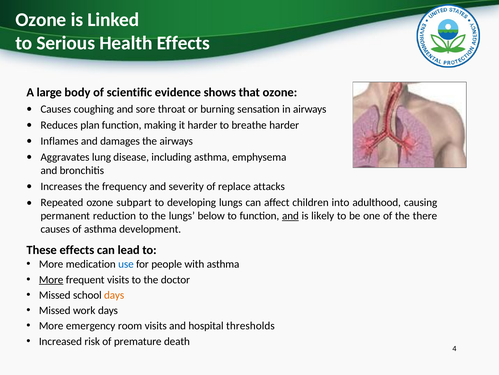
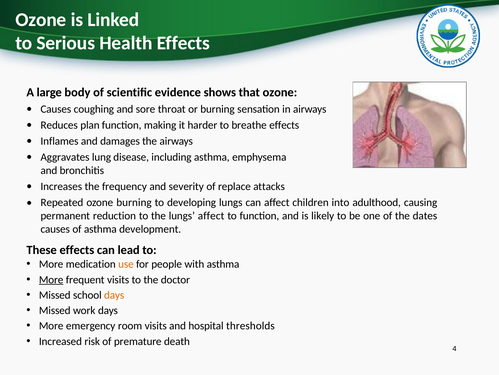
breathe harder: harder -> effects (284, 125)
ozone subpart: subpart -> burning (134, 202)
lungs below: below -> affect (211, 216)
and underline: present -> none (290, 216)
there: there -> dates (425, 216)
use colour: blue -> orange (126, 264)
